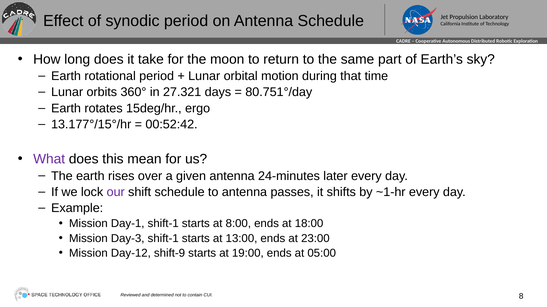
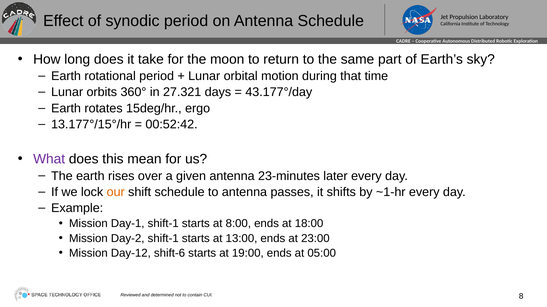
80.751°/day: 80.751°/day -> 43.177°/day (279, 92)
24-minutes: 24-minutes -> 23-minutes (289, 176)
our colour: purple -> orange (116, 192)
Day-3: Day-3 -> Day-2 (128, 239)
shift-9: shift-9 -> shift-6 (170, 254)
